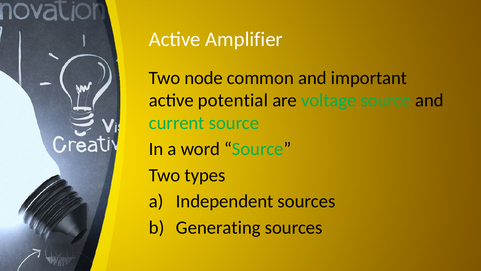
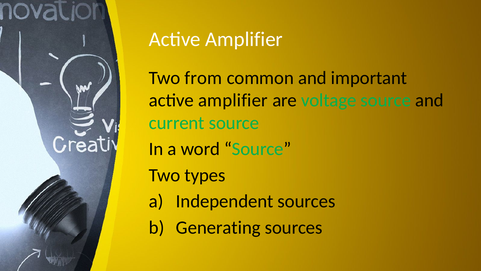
node: node -> from (203, 78)
potential: potential -> amplifier (233, 100)
